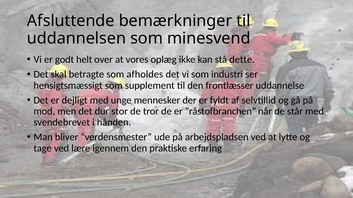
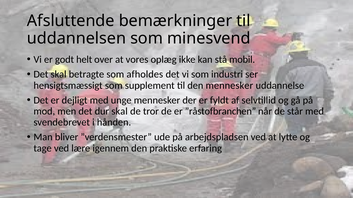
dette: dette -> mobil (242, 60)
den frontlæsser: frontlæsser -> mennesker (229, 86)
dur stor: stor -> skal (120, 112)
